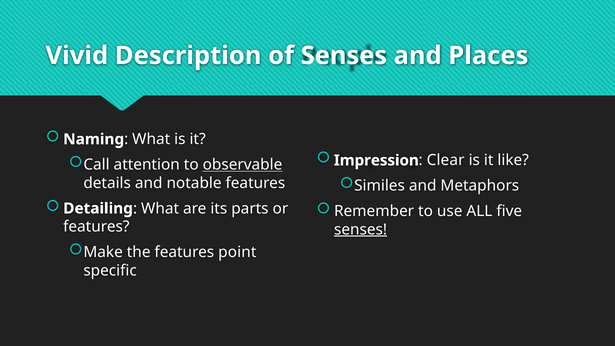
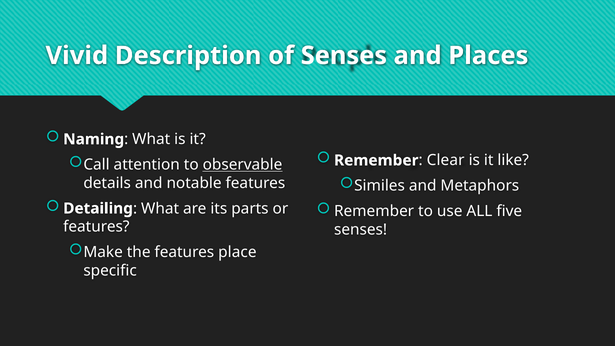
Impression: Impression -> Remember (376, 160)
senses underline: present -> none (361, 230)
point: point -> place (237, 252)
